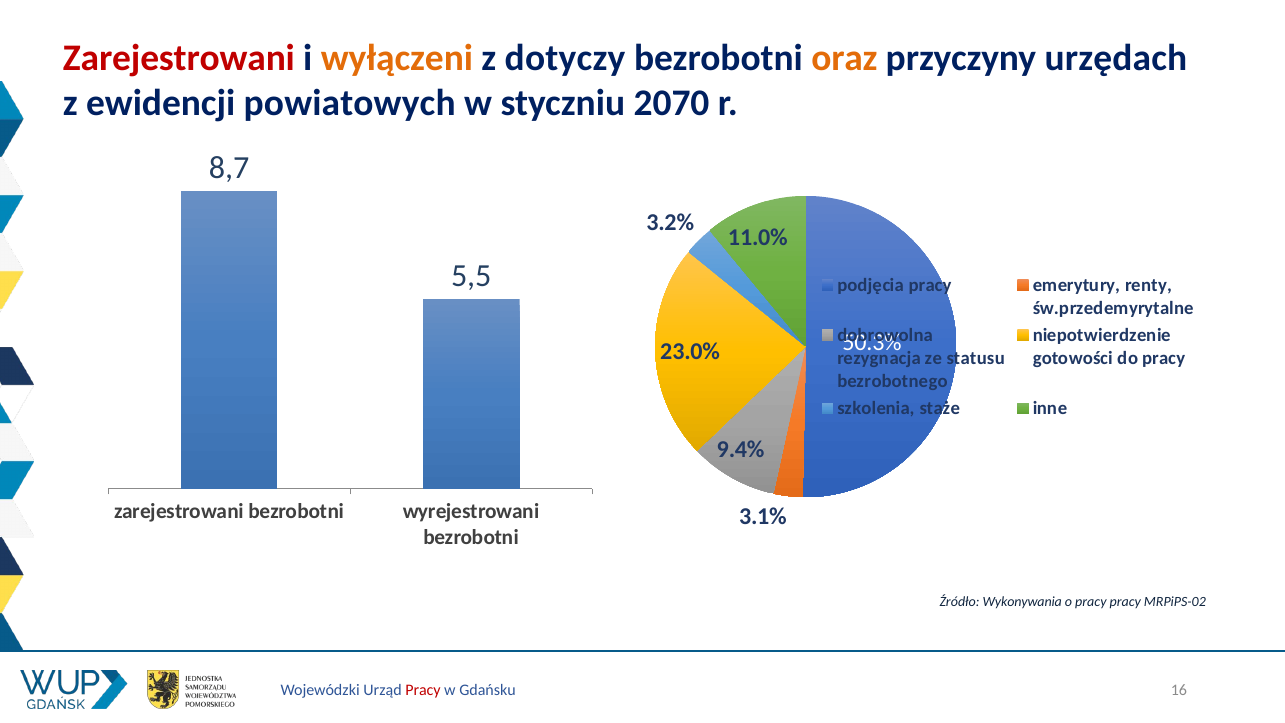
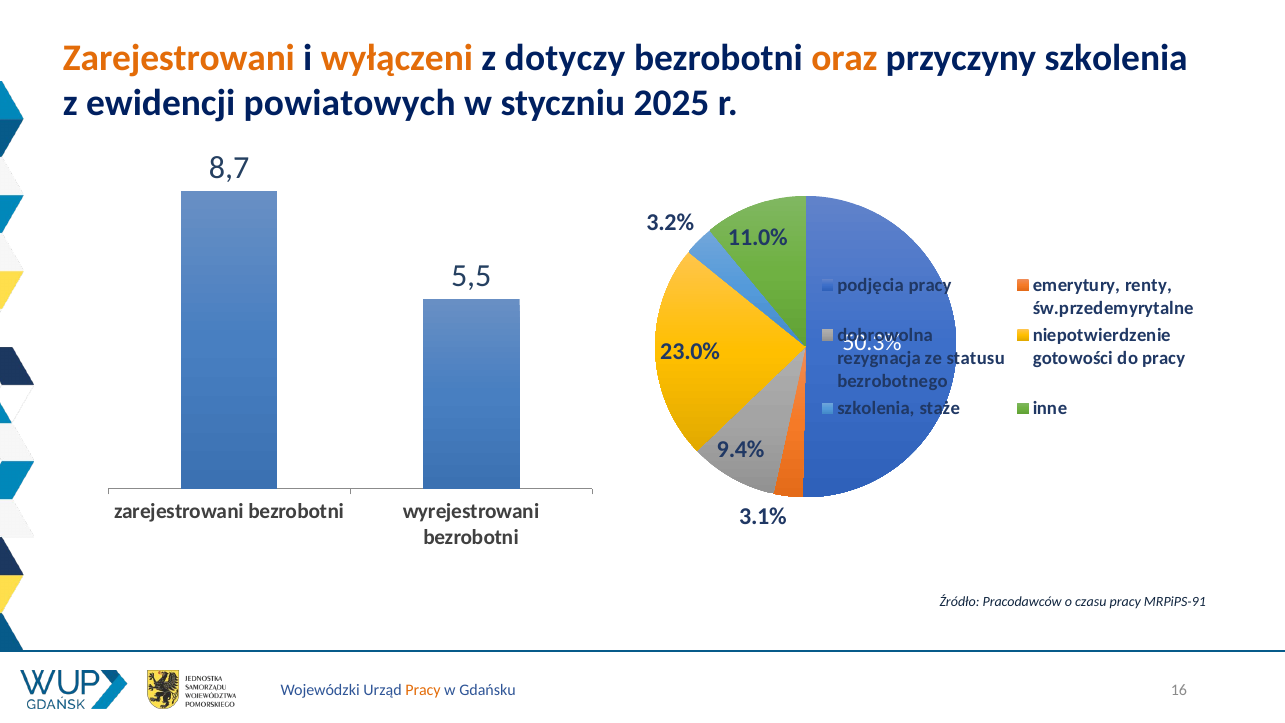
Zarejestrowani colour: red -> orange (179, 59)
przyczyny urzędach: urzędach -> szkolenia (1116, 59)
2070: 2070 -> 2025 (671, 104)
Wykonywania: Wykonywania -> Pracodawców (1022, 602)
o pracy: pracy -> czasu (1091, 602)
MRPiPS-02: MRPiPS-02 -> MRPiPS-91 (1175, 602)
Pracy colour: red -> orange (423, 690)
